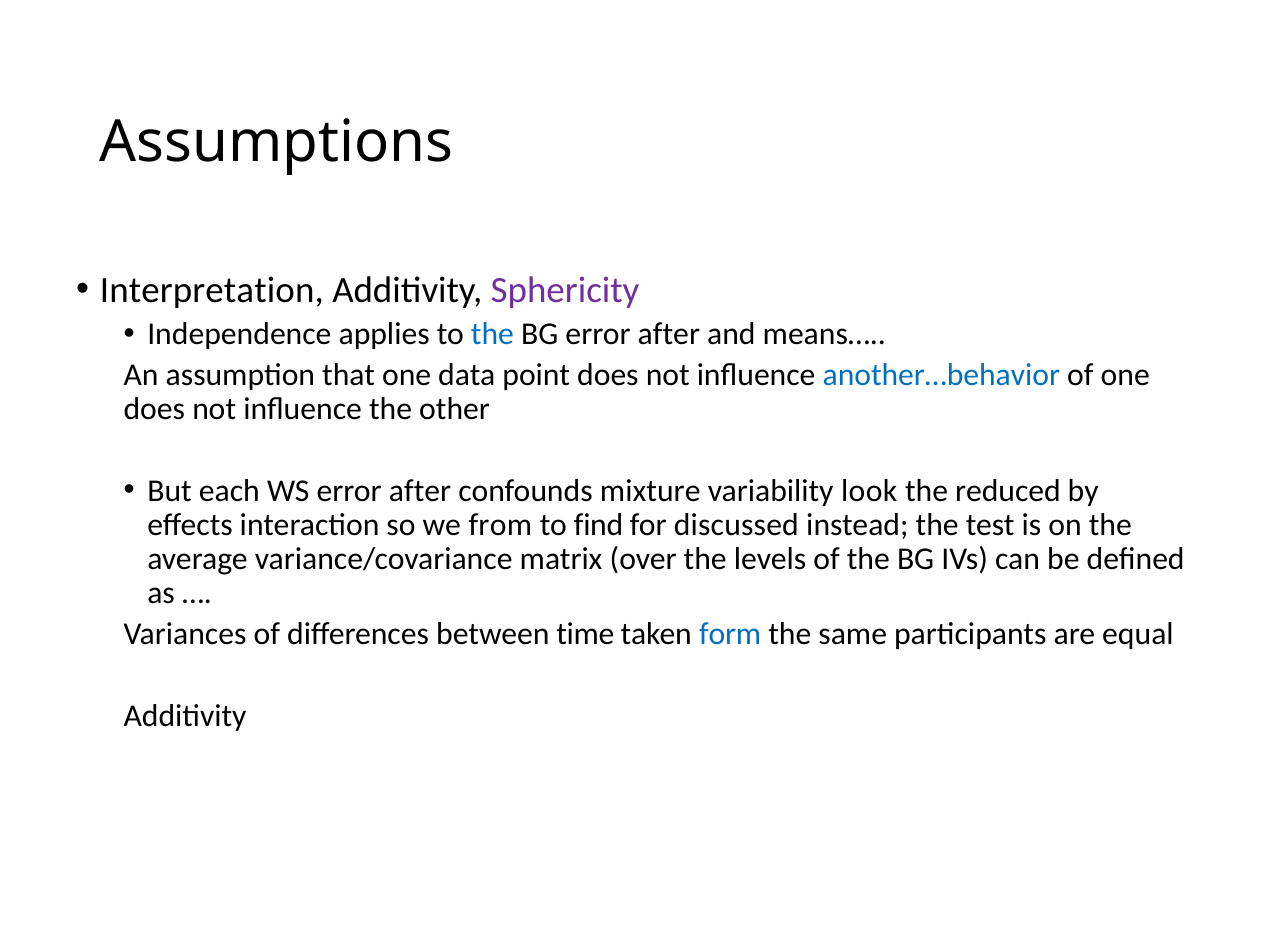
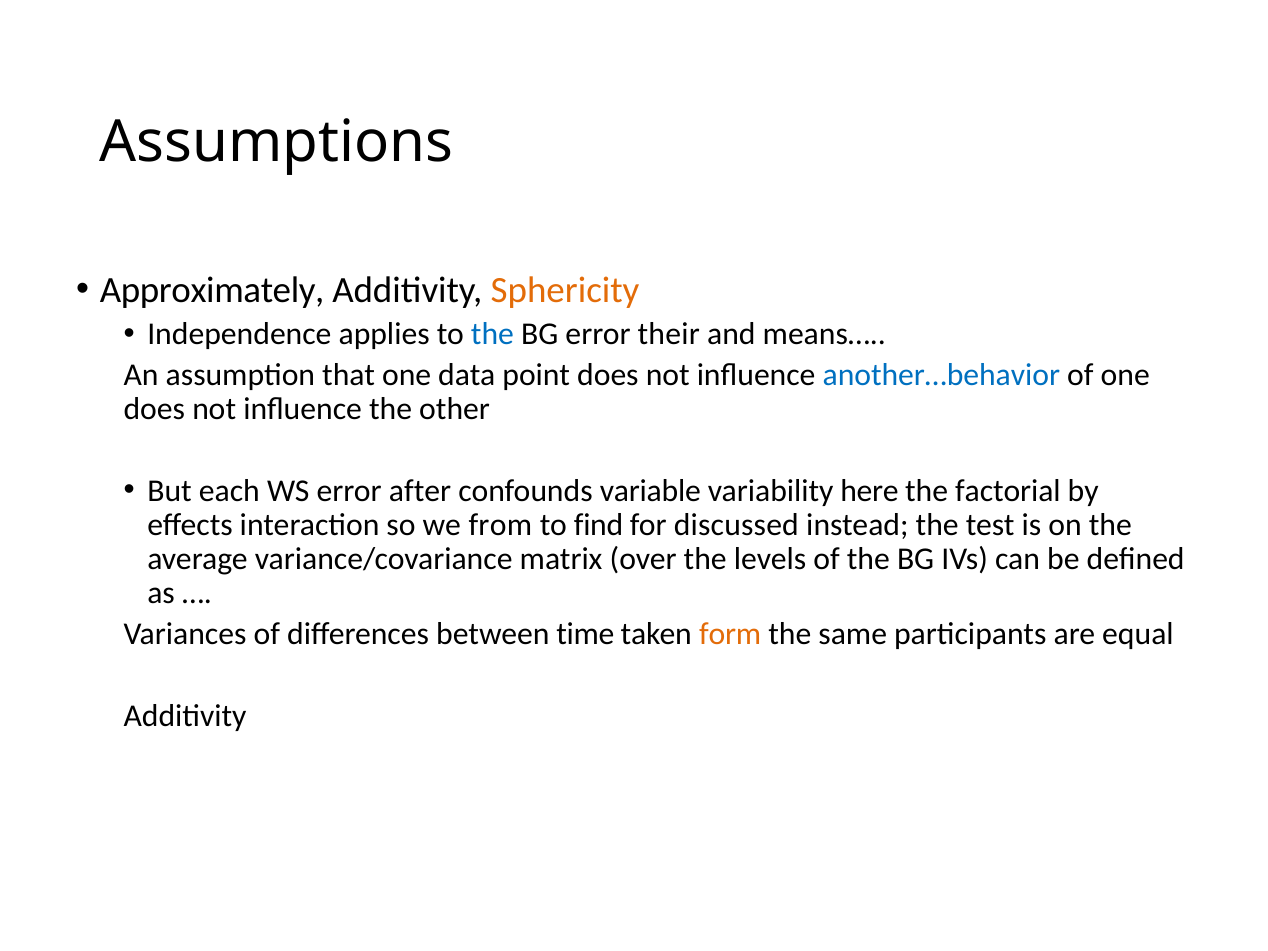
Interpretation: Interpretation -> Approximately (212, 290)
Sphericity colour: purple -> orange (565, 290)
BG error after: after -> their (669, 334)
mixture: mixture -> variable (650, 491)
look: look -> here (869, 491)
reduced: reduced -> factorial (1008, 491)
form colour: blue -> orange (730, 634)
